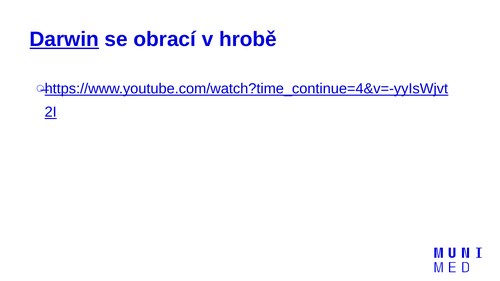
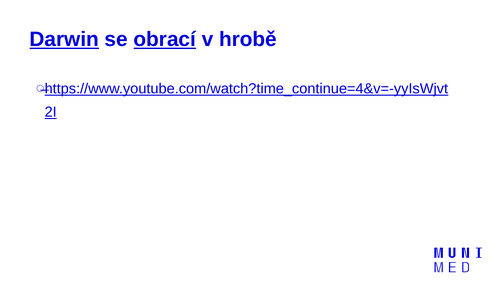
obrací underline: none -> present (165, 39)
